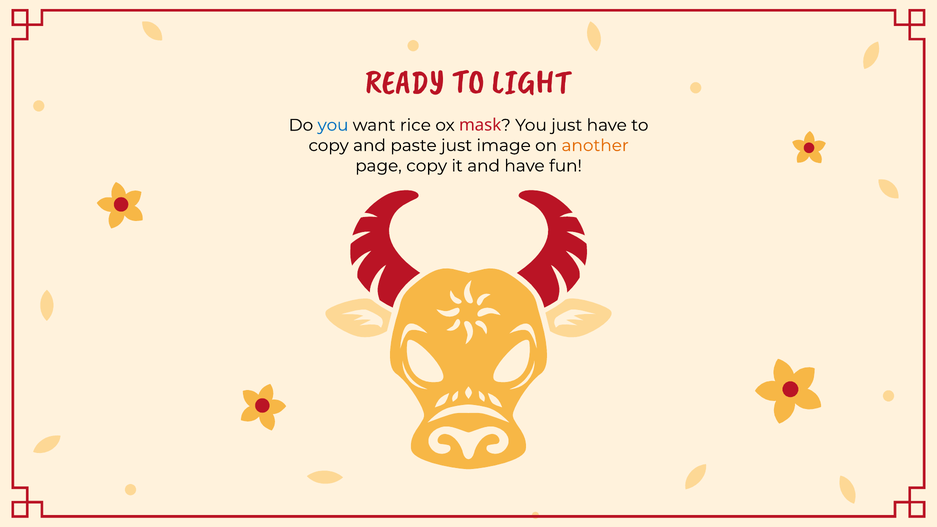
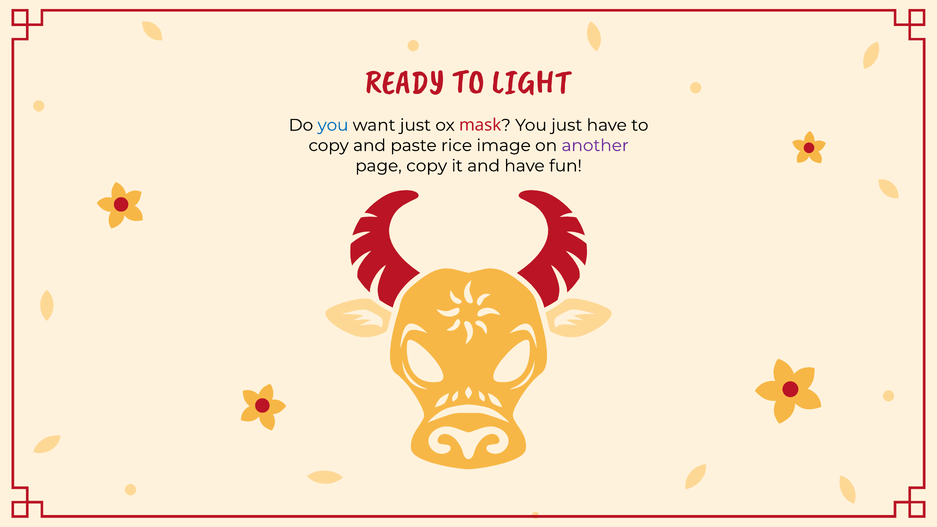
want rice: rice -> just (415, 125)
paste just: just -> rice (457, 146)
another colour: orange -> purple (595, 146)
